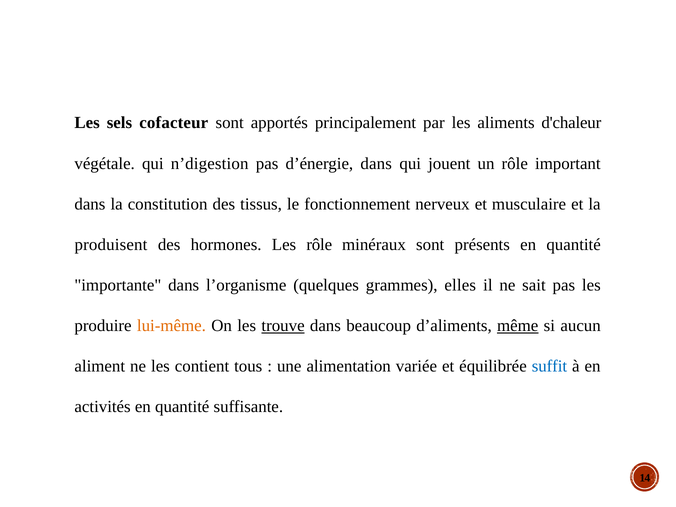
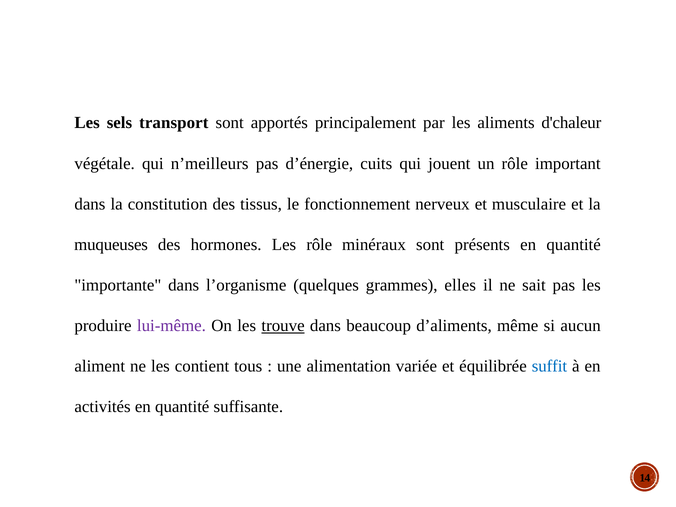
cofacteur: cofacteur -> transport (174, 123)
n’digestion: n’digestion -> n’meilleurs (210, 163)
d’énergie dans: dans -> cuits (376, 163)
produisent: produisent -> muqueuses (111, 245)
lui-même colour: orange -> purple (171, 326)
même underline: present -> none (518, 326)
